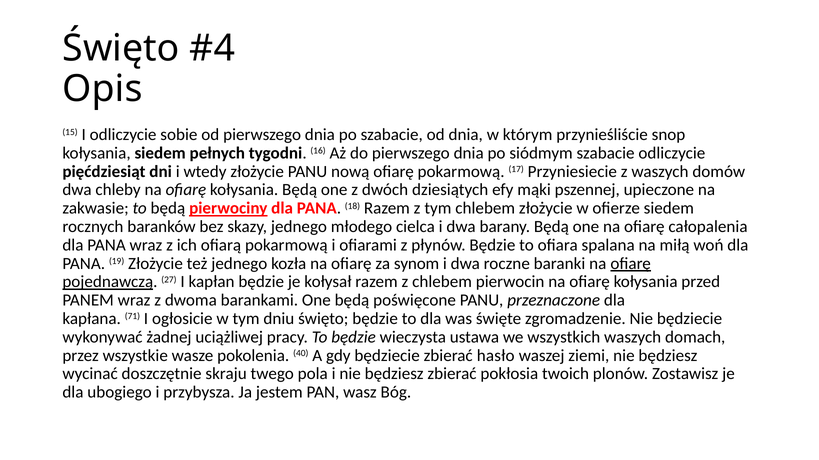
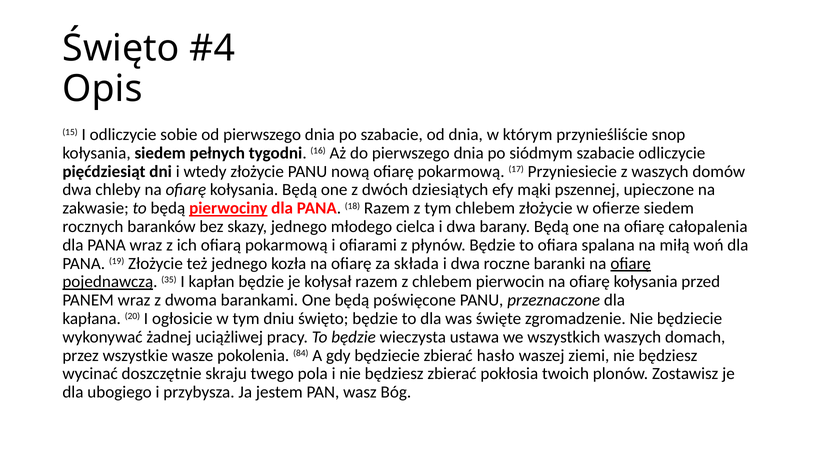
synom: synom -> składa (416, 264)
27: 27 -> 35 (169, 280)
71: 71 -> 20 (132, 317)
40: 40 -> 84 (301, 354)
